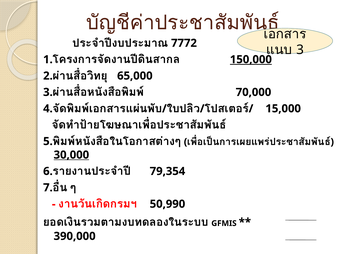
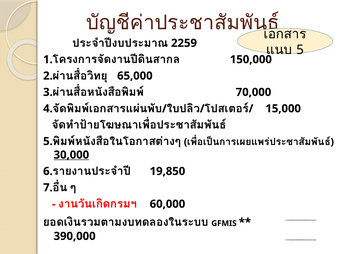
7772: 7772 -> 2259 (184, 43)
3: 3 -> 5 (300, 50)
150,000 underline: present -> none (251, 60)
79,354: 79,354 -> 19,850 (167, 171)
50,990: 50,990 -> 60,000 (167, 204)
